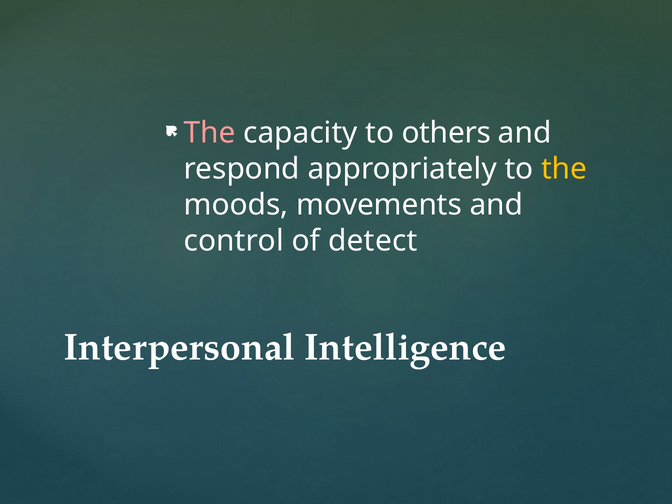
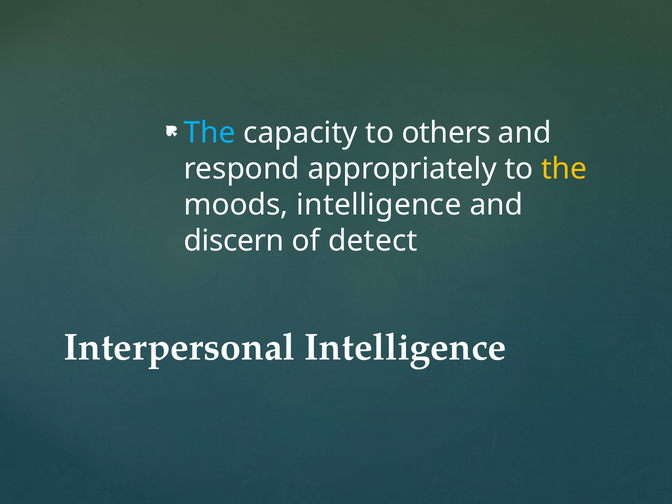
The colour: pink -> light blue (210, 133)
moods movements: movements -> intelligence (379, 205)
control: control -> discern (234, 241)
